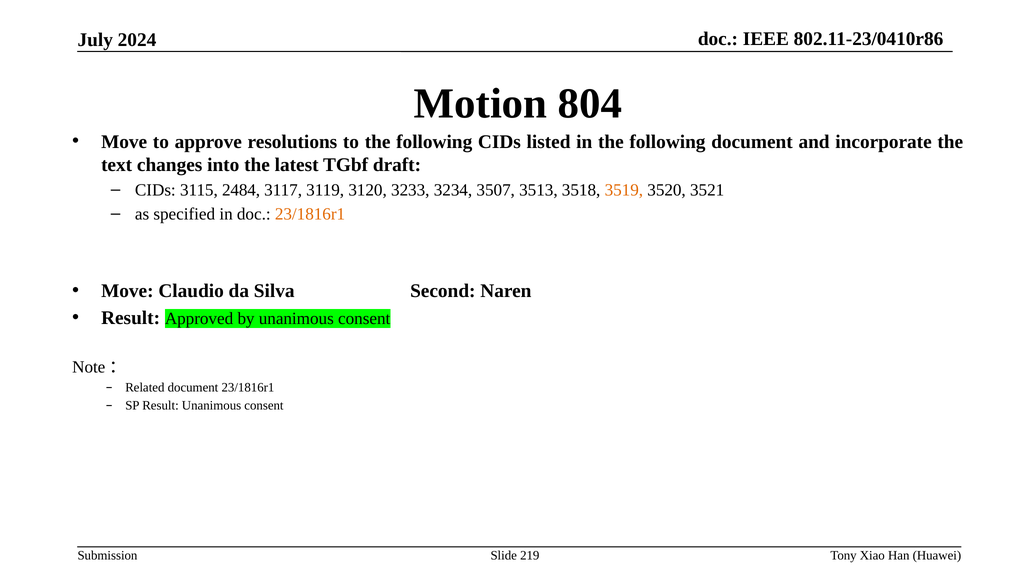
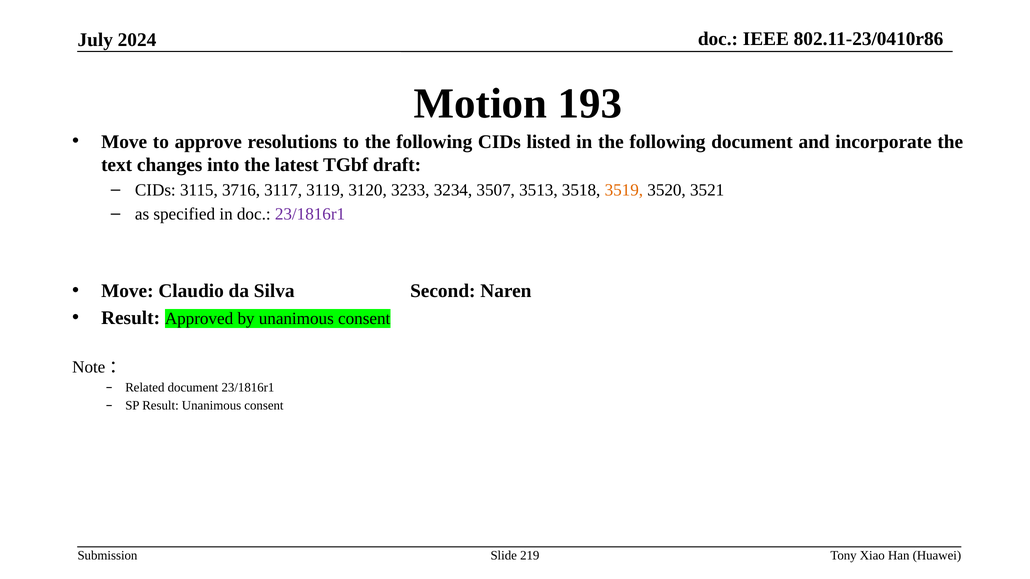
804: 804 -> 193 (590, 103)
2484: 2484 -> 3716 (241, 190)
23/1816r1 colour: orange -> purple (310, 214)
